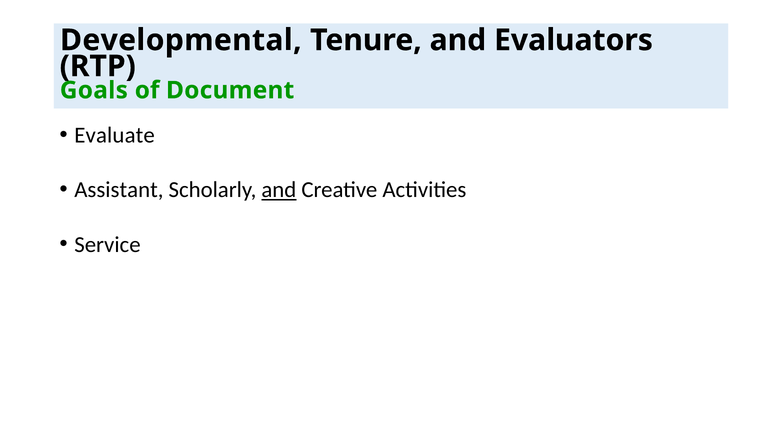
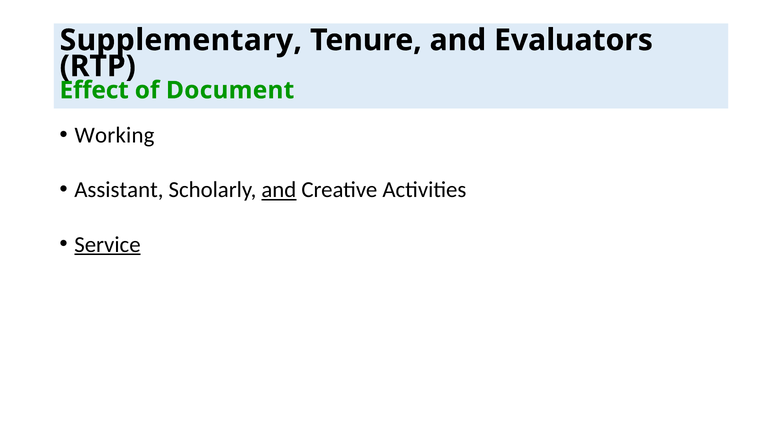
Developmental: Developmental -> Supplementary (181, 40)
Goals: Goals -> Effect (94, 90)
Evaluate: Evaluate -> Working (115, 135)
Service underline: none -> present (107, 245)
